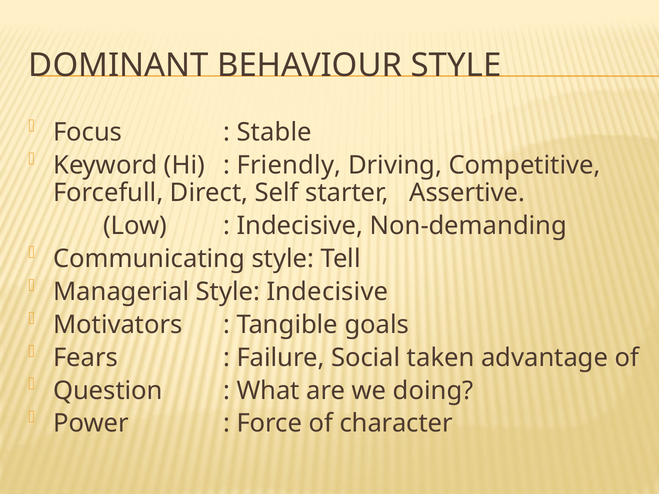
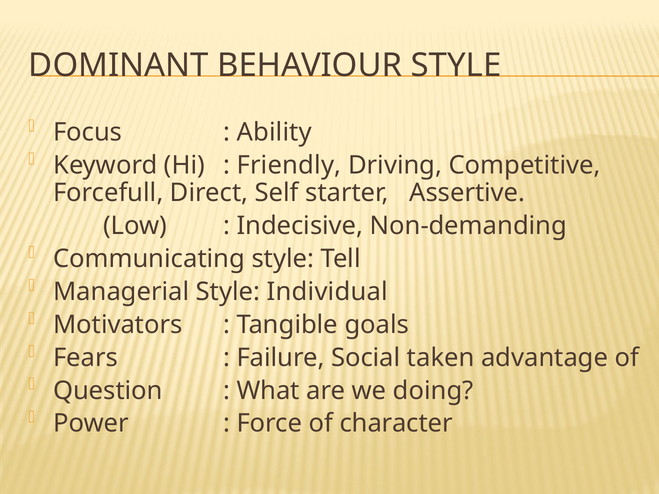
Stable: Stable -> Ability (274, 132)
Style Indecisive: Indecisive -> Individual (327, 292)
